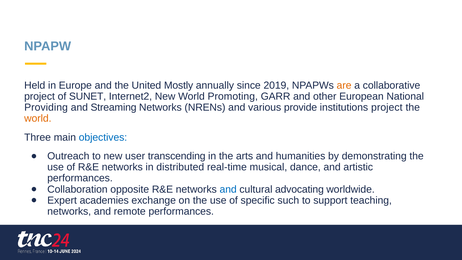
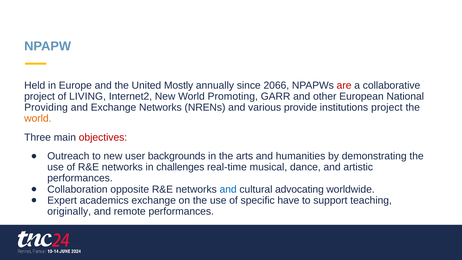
2019: 2019 -> 2066 (276, 85)
are colour: orange -> red (344, 85)
SUNET: SUNET -> LIVING (88, 96)
and Streaming: Streaming -> Exchange (114, 107)
objectives colour: blue -> red (103, 137)
transcending: transcending -> backgrounds (177, 156)
distributed: distributed -> challenges (180, 167)
academies: academies -> academics (104, 200)
such: such -> have (288, 200)
networks: networks -> originally (69, 211)
